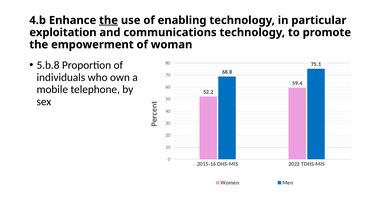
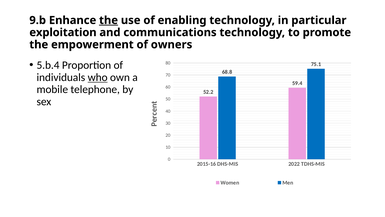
4.b: 4.b -> 9.b (38, 20)
woman: woman -> owners (172, 45)
5.b.8: 5.b.8 -> 5.b.4 (48, 65)
who underline: none -> present (98, 77)
